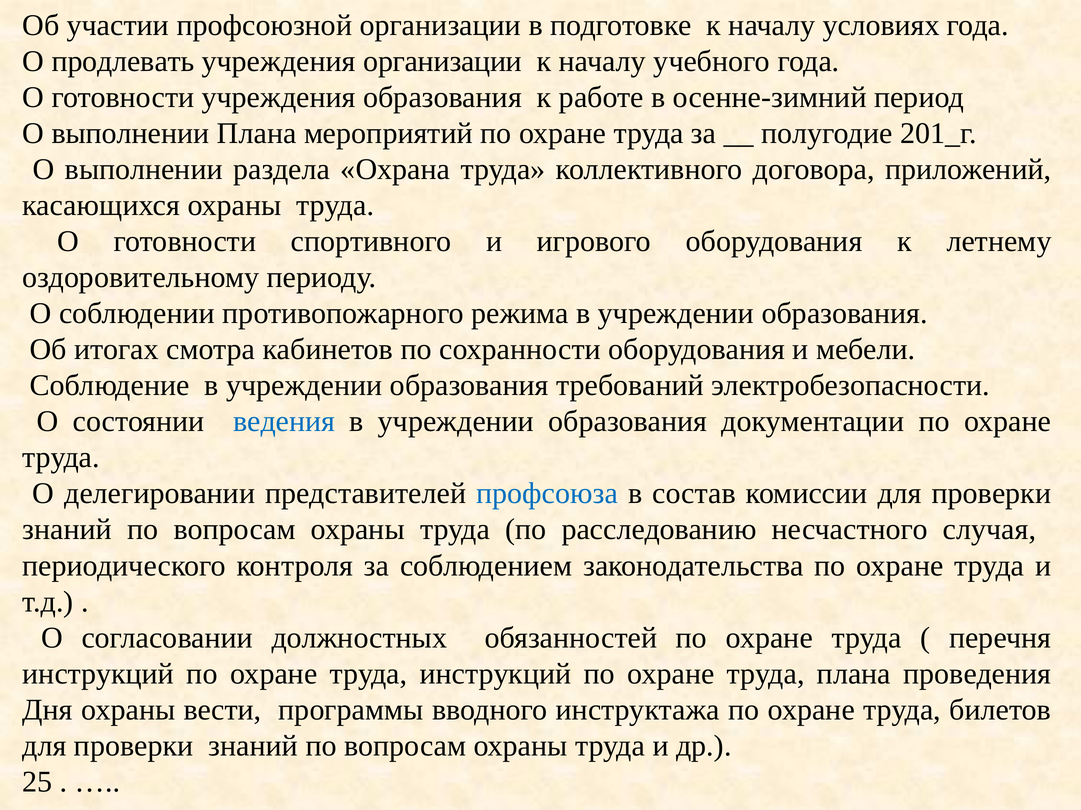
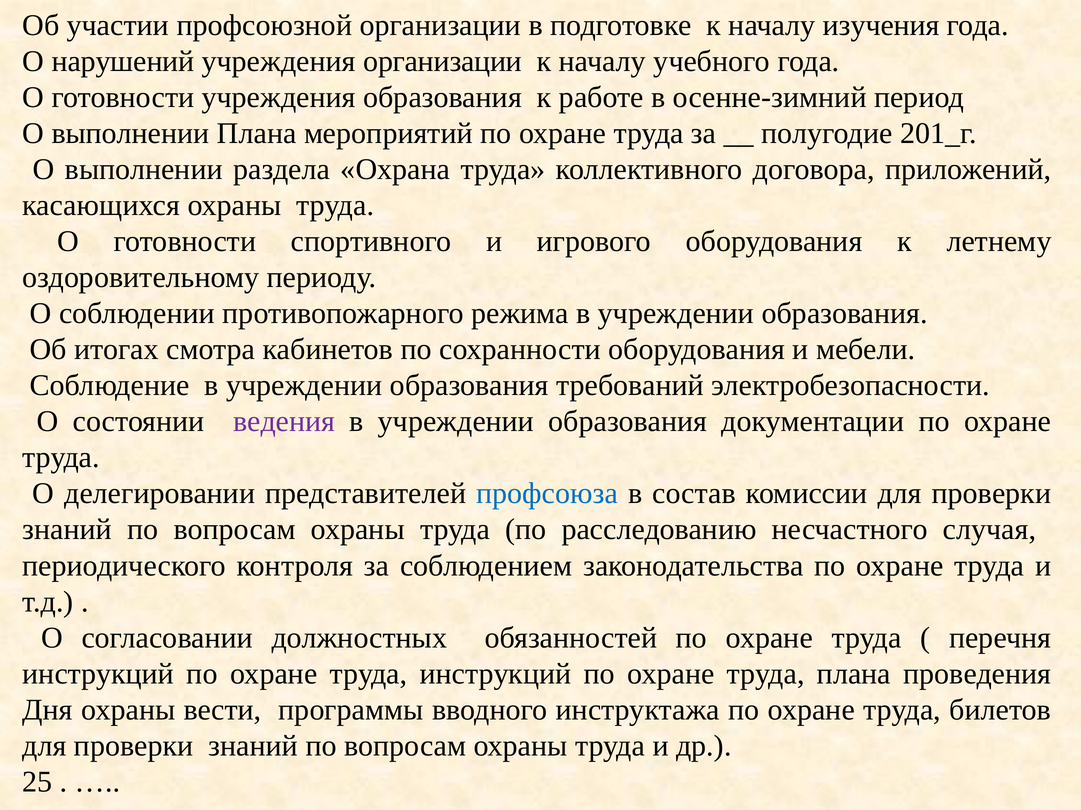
условиях: условиях -> изучения (881, 25)
продлевать: продлевать -> нарушений (123, 61)
ведения colour: blue -> purple (284, 422)
